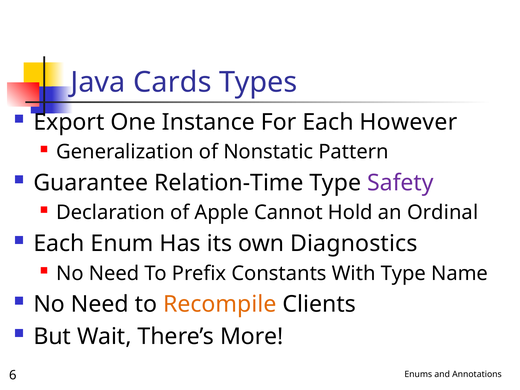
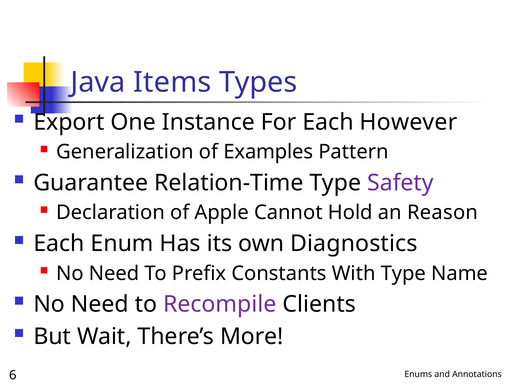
Cards: Cards -> Items (172, 82)
Nonstatic: Nonstatic -> Examples (268, 152)
Ordinal: Ordinal -> Reason (443, 213)
Recompile colour: orange -> purple (220, 304)
